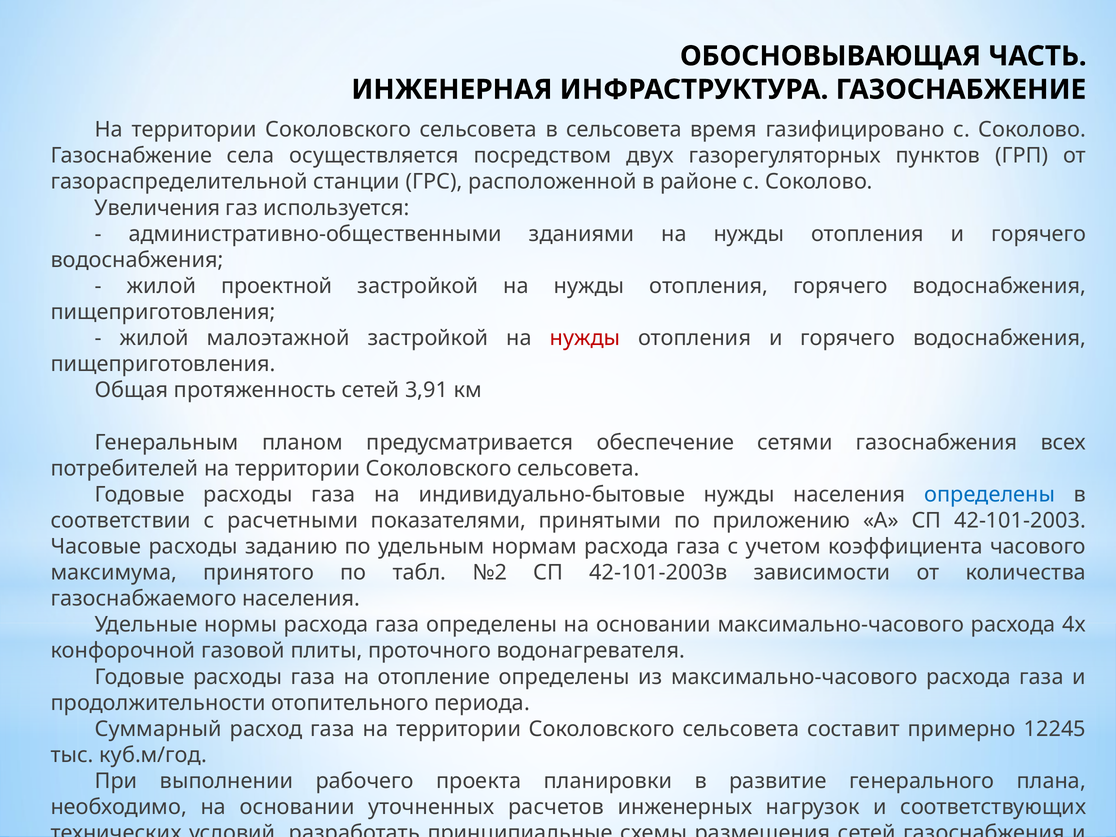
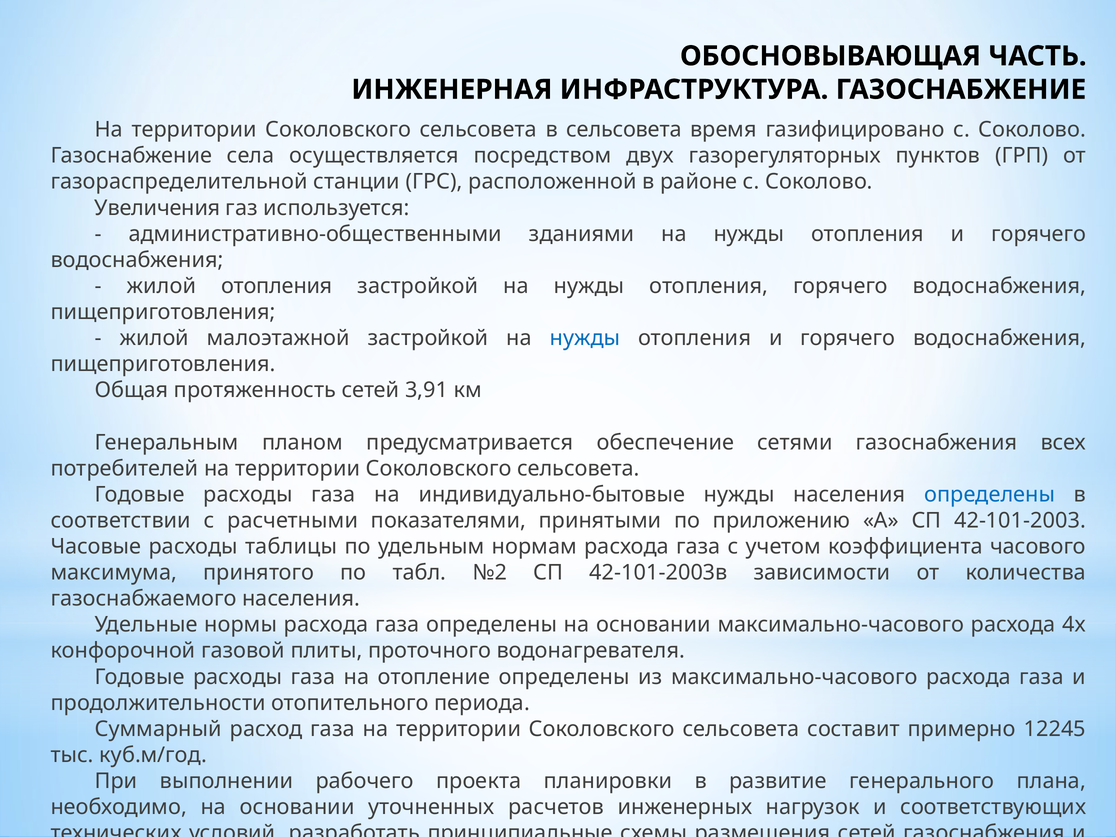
жилой проектной: проектной -> отопления (277, 286)
нужды colour: red -> blue (585, 338)
заданию: заданию -> таблицы (291, 547)
